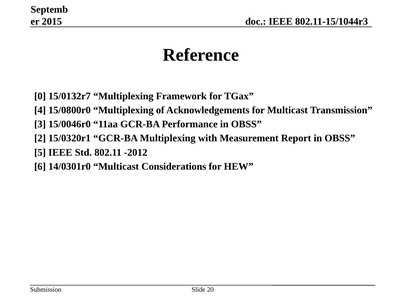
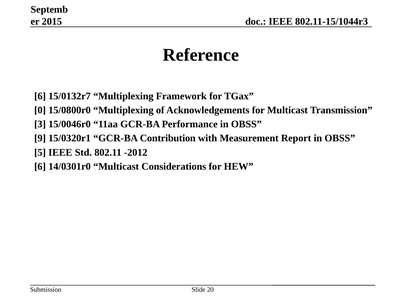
0: 0 -> 6 (40, 96)
4: 4 -> 0 (40, 110)
2: 2 -> 9 (40, 138)
GCR-BA Multiplexing: Multiplexing -> Contribution (168, 138)
